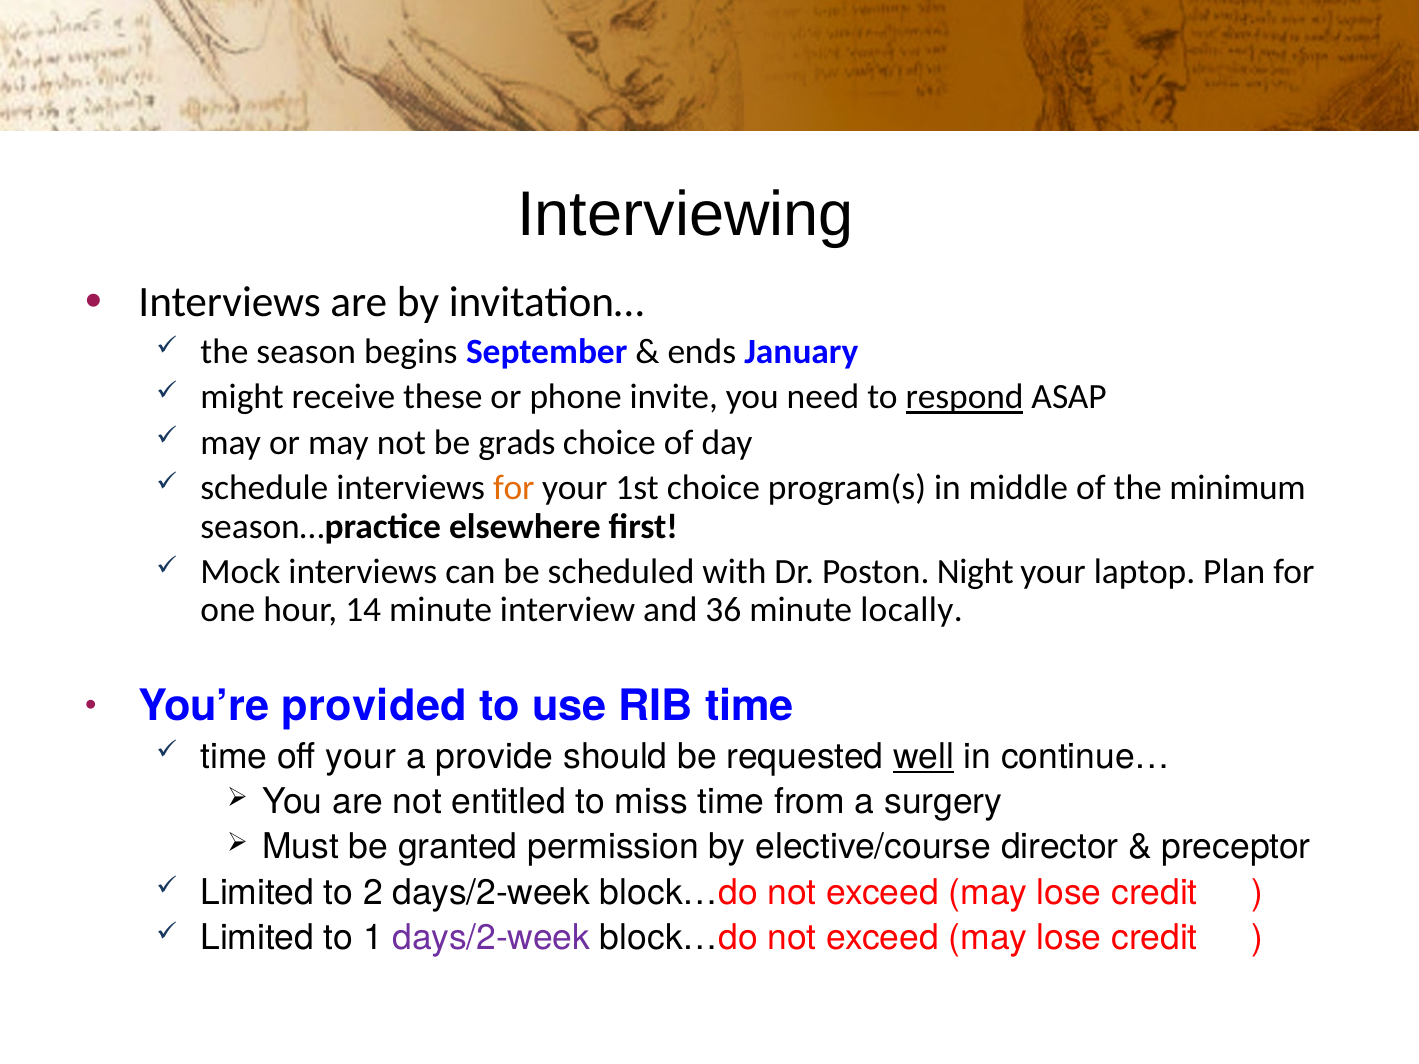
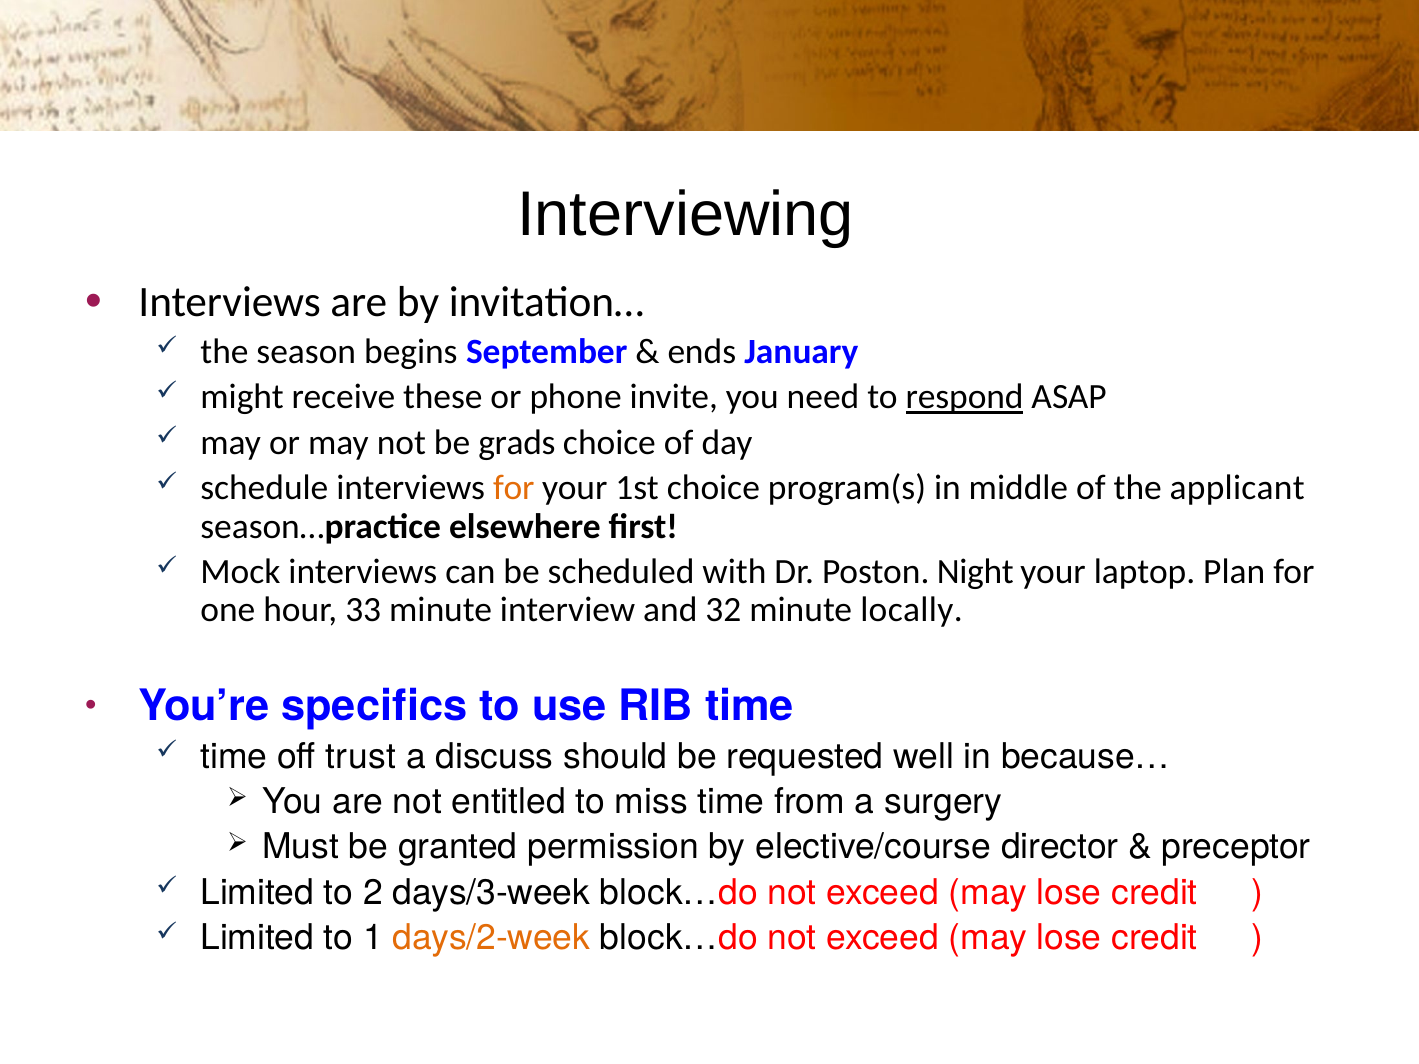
minimum: minimum -> applicant (1237, 488)
14: 14 -> 33 (363, 610)
36: 36 -> 32 (723, 610)
provided: provided -> specifics (374, 707)
off your: your -> trust (361, 757)
provide: provide -> discuss (495, 757)
well underline: present -> none (924, 757)
continue…: continue… -> because… (1086, 757)
2 days/2-week: days/2-week -> days/3-week (491, 893)
days/2-week colour: purple -> orange (491, 938)
